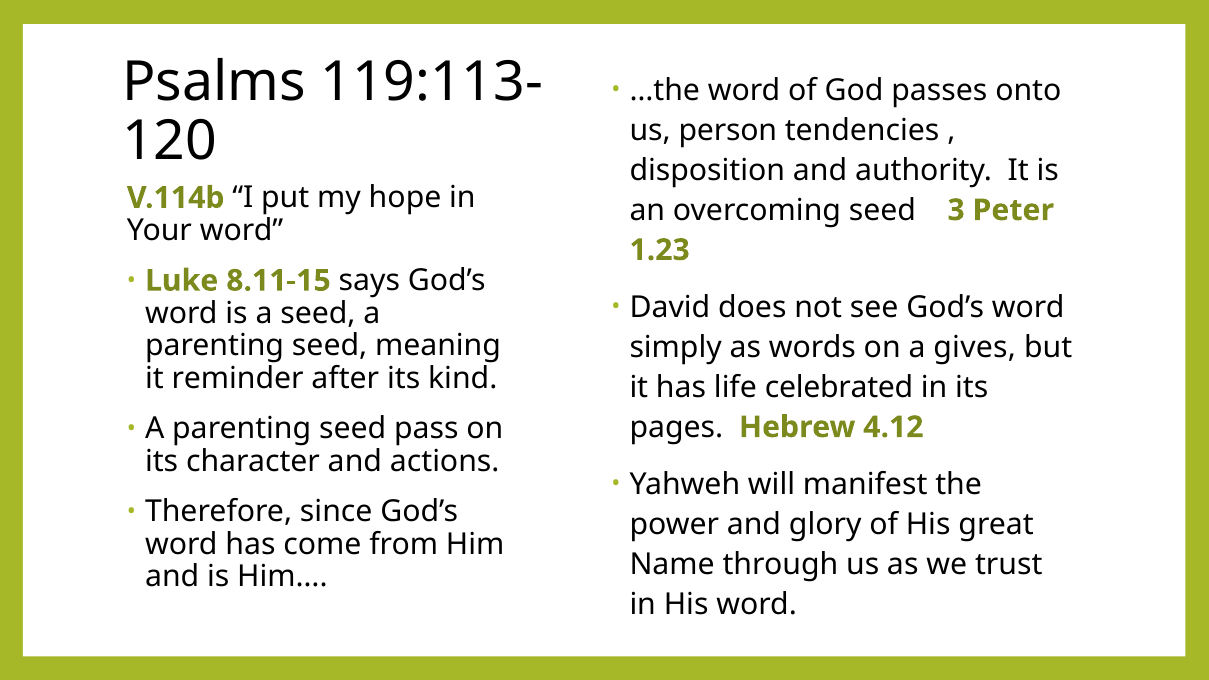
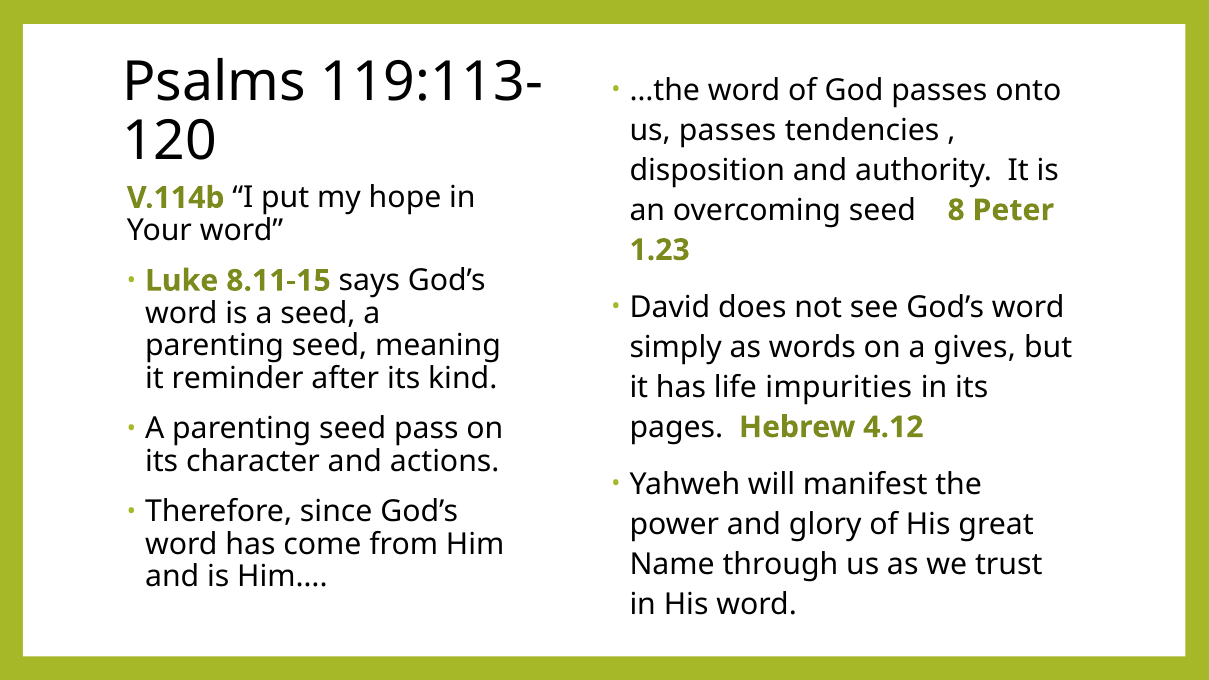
us person: person -> passes (728, 130)
3: 3 -> 8 (956, 210)
celebrated: celebrated -> impurities (839, 387)
